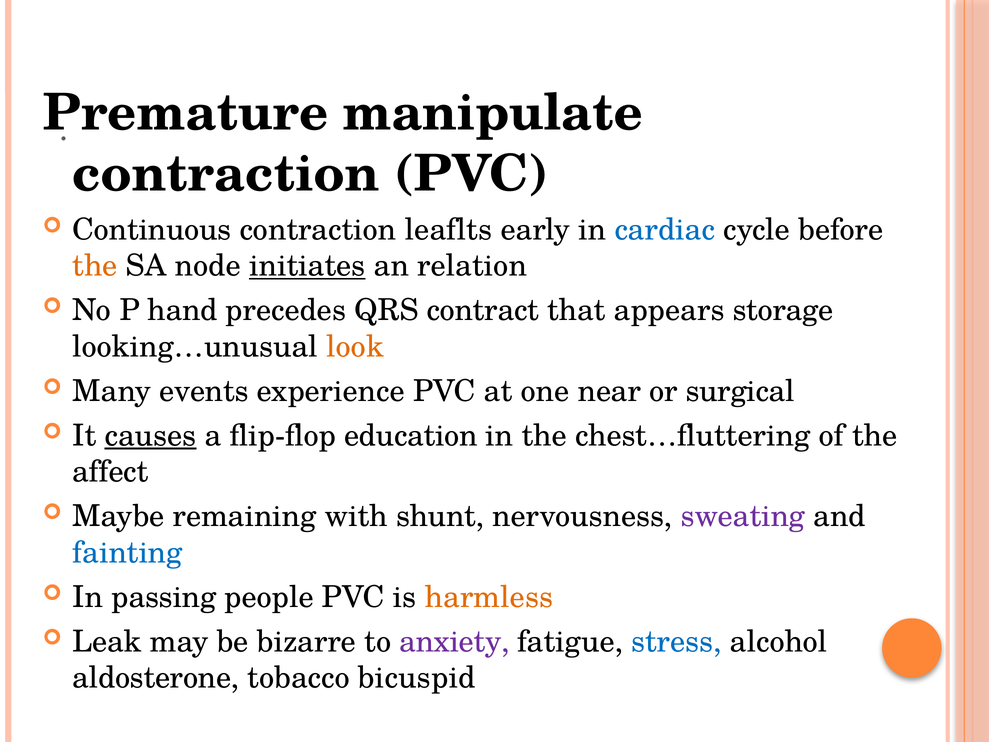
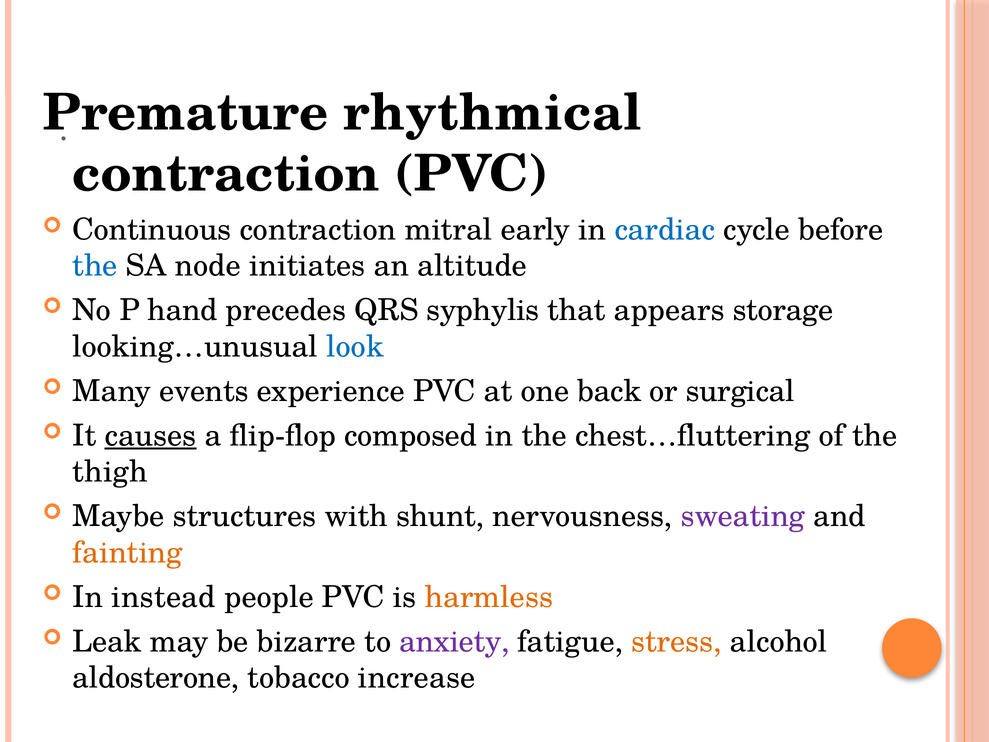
manipulate: manipulate -> rhythmical (492, 113)
leaflts: leaflts -> mitral (449, 229)
the colour: orange -> blue (95, 266)
initiates underline: present -> none (307, 266)
relation: relation -> altitude (472, 266)
contract: contract -> syphylis (483, 310)
look colour: orange -> blue (355, 346)
near: near -> back (609, 391)
education: education -> composed (411, 436)
affect: affect -> thigh (110, 472)
remaining: remaining -> structures (245, 516)
fainting colour: blue -> orange (127, 553)
passing: passing -> instead (164, 597)
stress colour: blue -> orange (676, 642)
bicuspid: bicuspid -> increase (417, 678)
